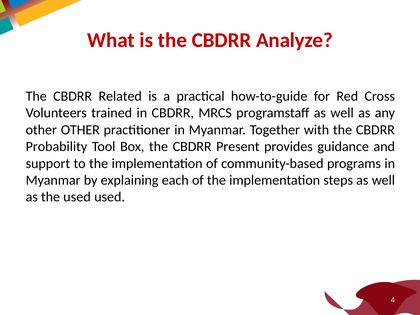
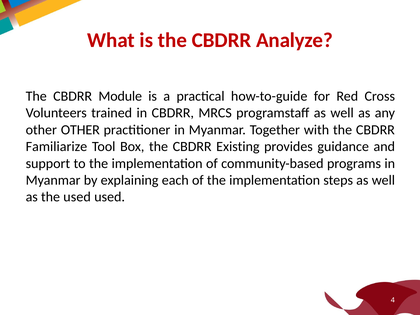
Related: Related -> Module (120, 96)
Probability: Probability -> Familiarize (56, 147)
Present: Present -> Existing (238, 147)
